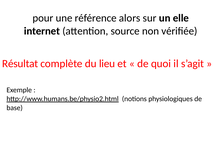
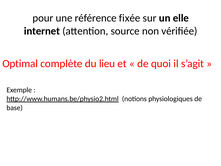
alors: alors -> fixée (130, 18)
Résultat: Résultat -> Optimal (20, 64)
